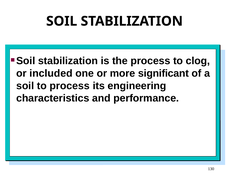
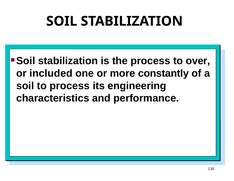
clog: clog -> over (198, 61)
significant: significant -> constantly (163, 73)
